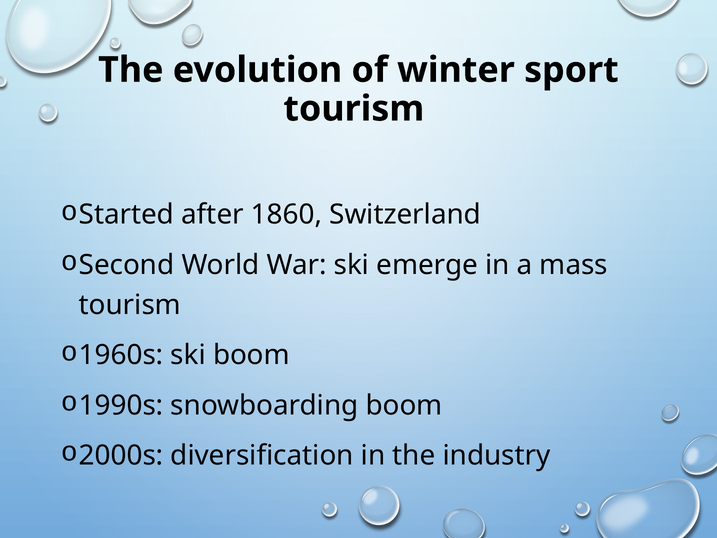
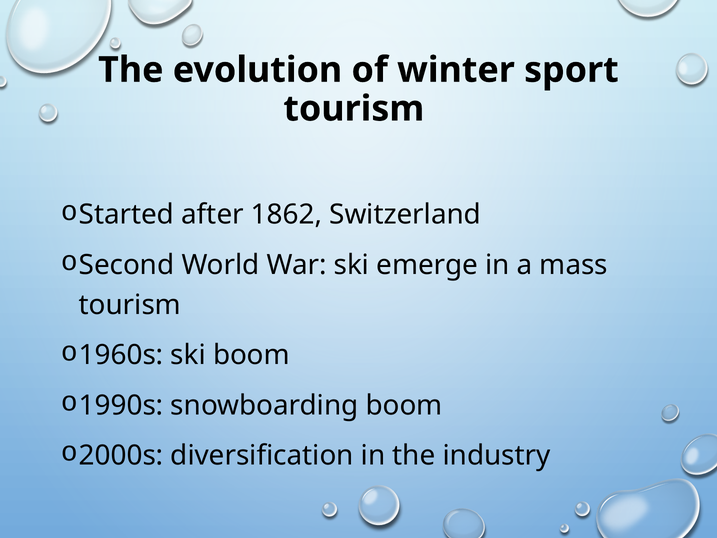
1860: 1860 -> 1862 (286, 215)
